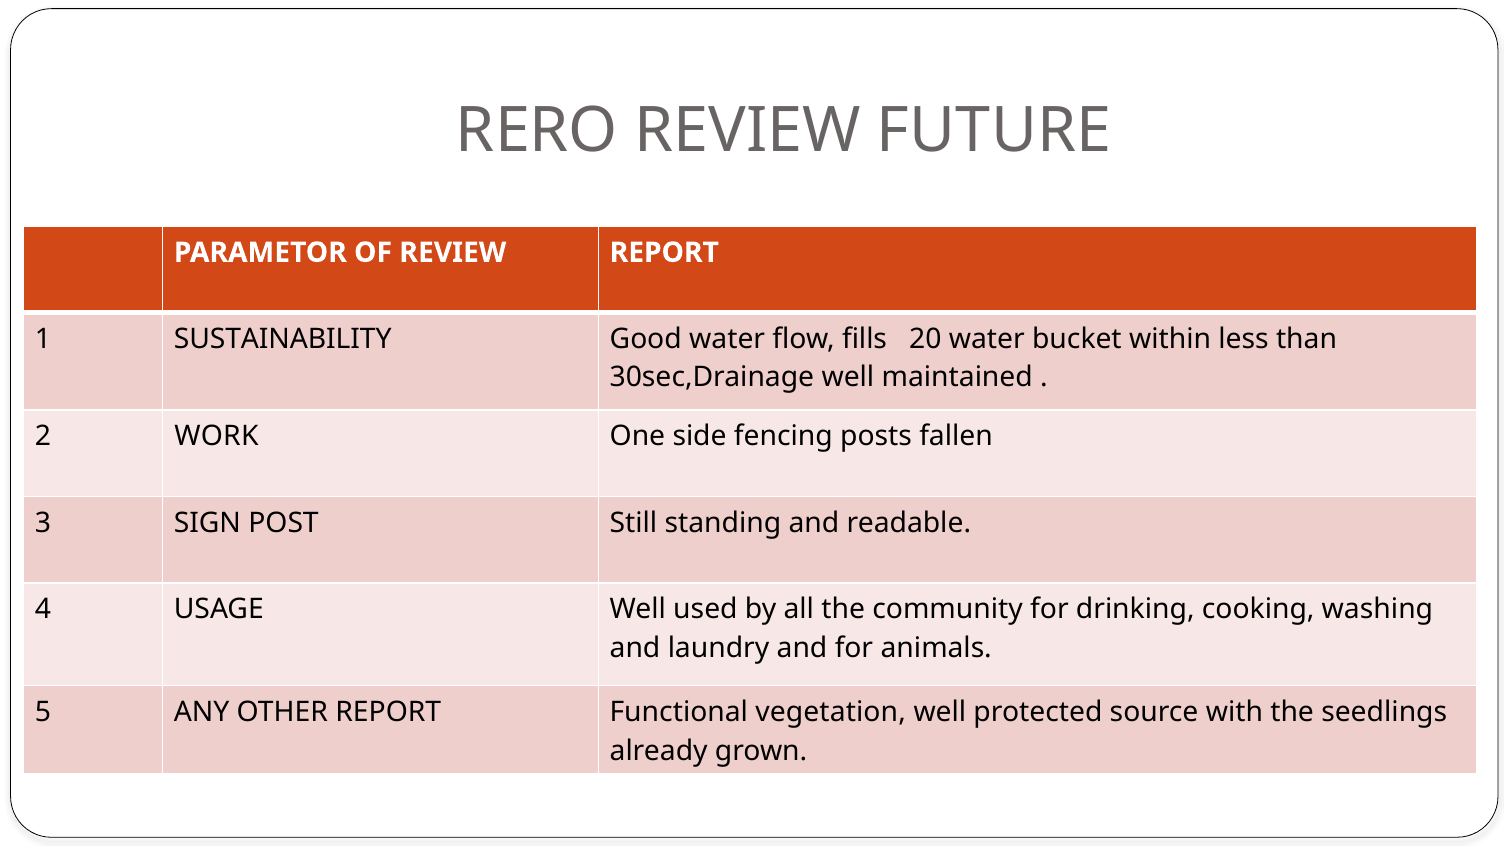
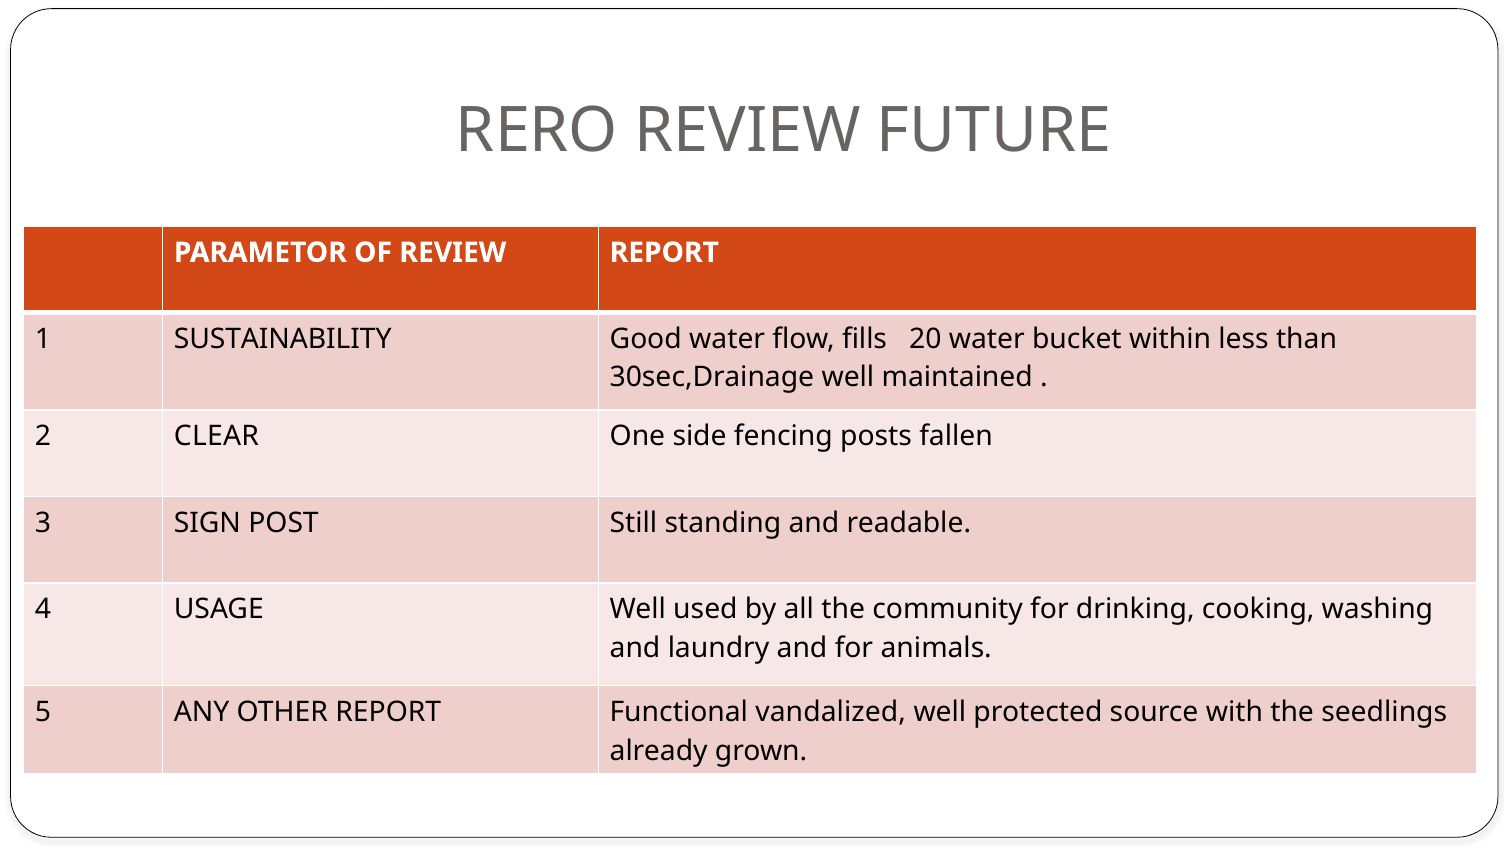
WORK: WORK -> CLEAR (216, 436)
vegetation: vegetation -> vandalized (831, 712)
